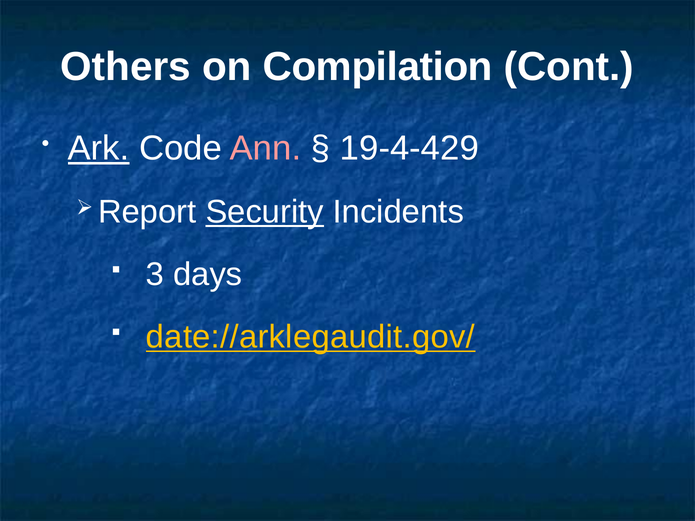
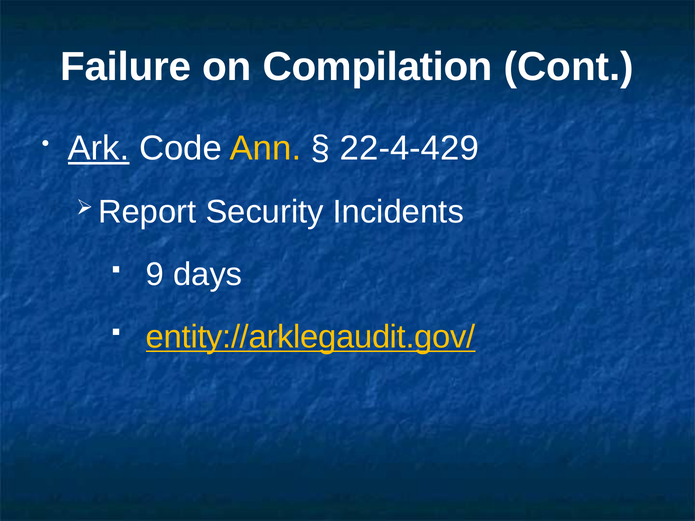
Others: Others -> Failure (126, 67)
Ann colour: pink -> yellow (266, 148)
19-4-429: 19-4-429 -> 22-4-429 (409, 148)
Security underline: present -> none (265, 212)
3: 3 -> 9 (155, 275)
date://arklegaudit.gov/: date://arklegaudit.gov/ -> entity://arklegaudit.gov/ (311, 337)
